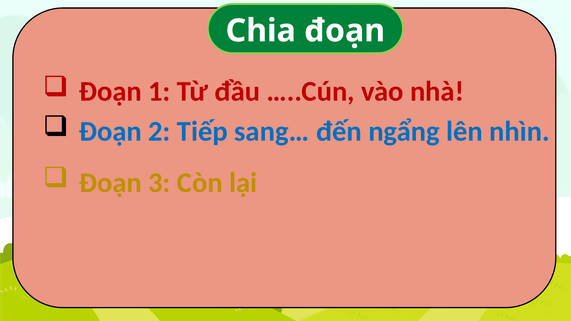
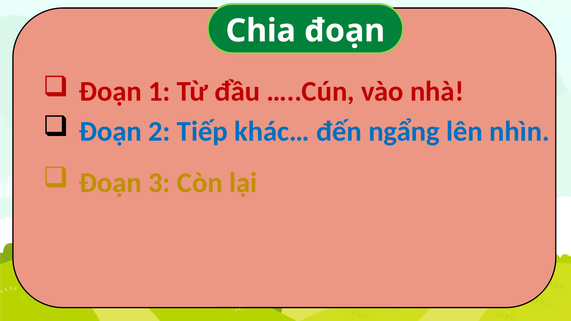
sang…: sang… -> khác… (272, 132)
